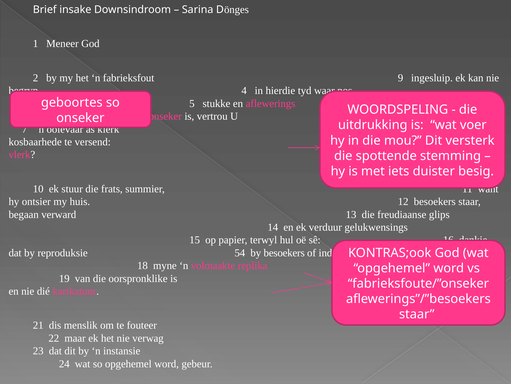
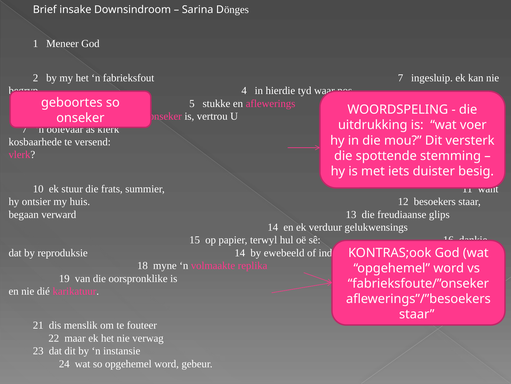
fabrieksfout 9: 9 -> 7 (401, 78)
reproduksie 54: 54 -> 14 (240, 252)
by besoekers: besoekers -> ewebeeld (284, 252)
